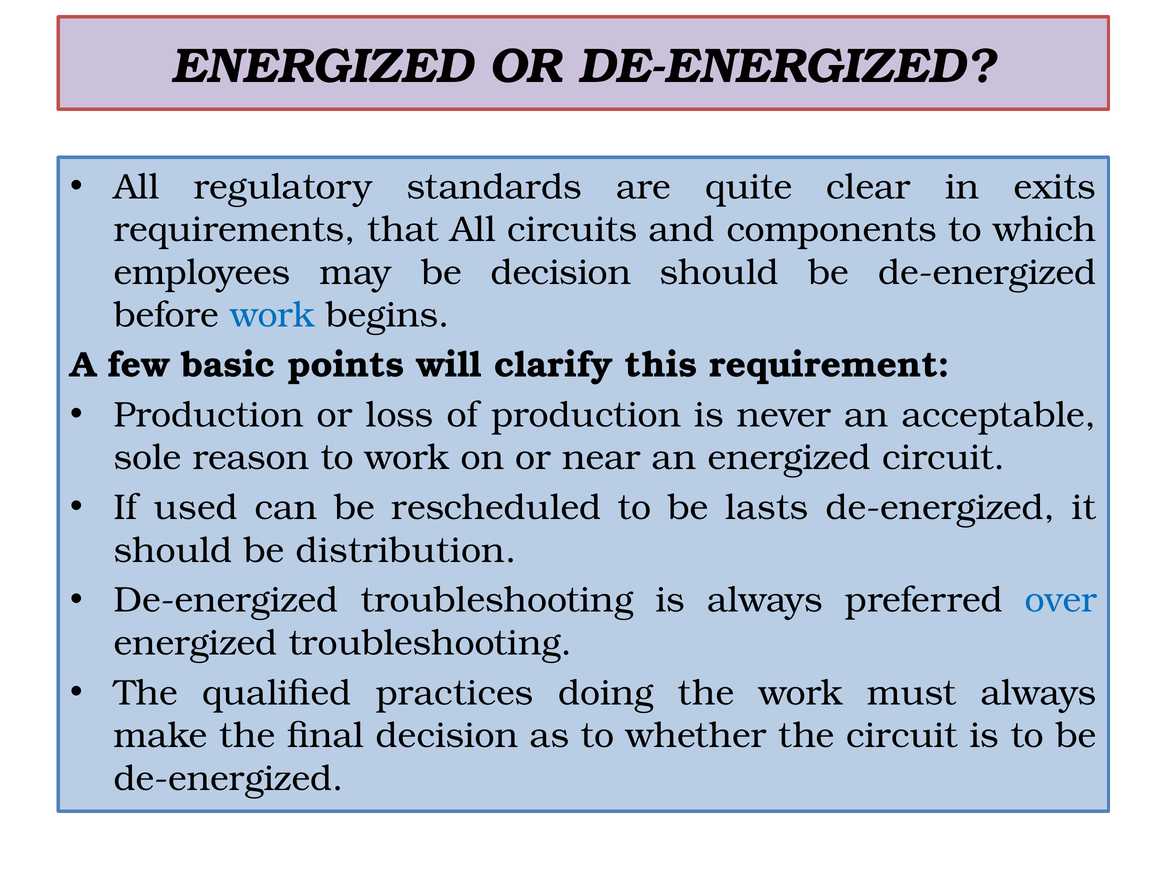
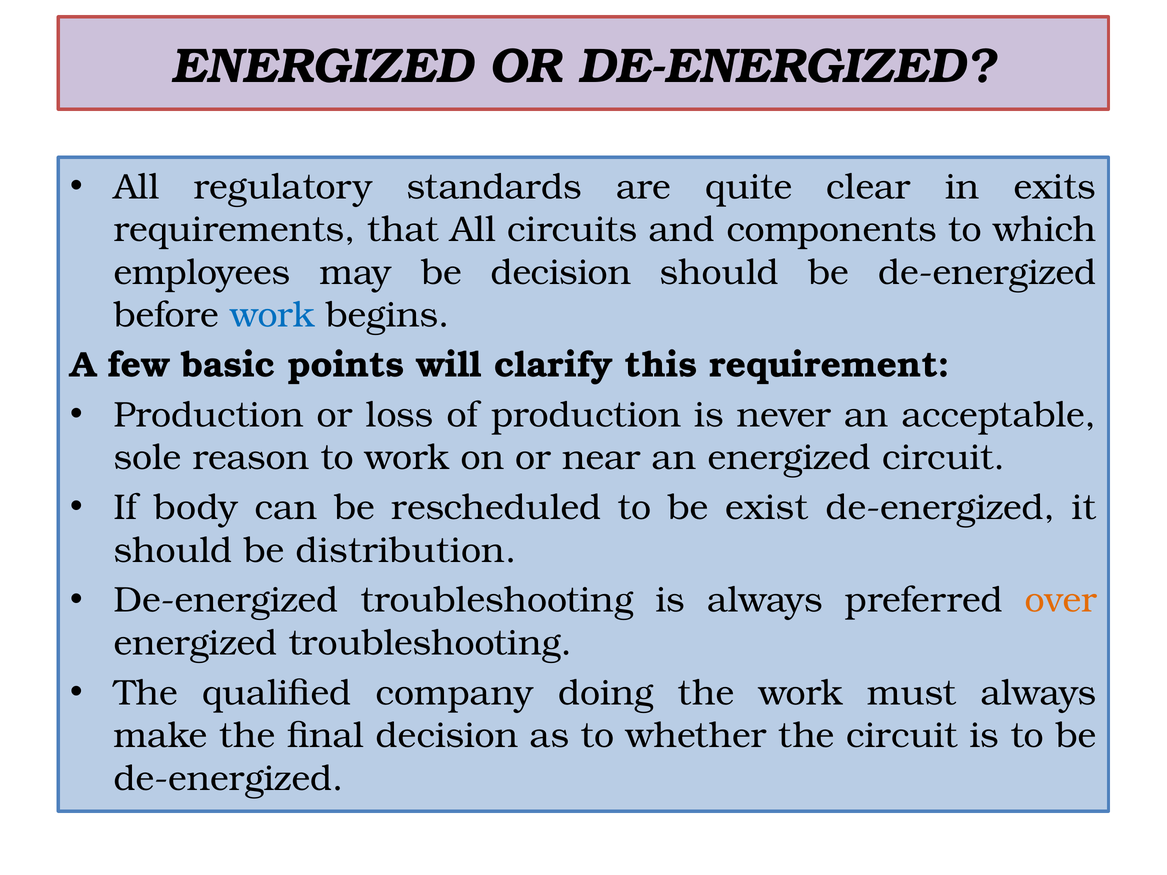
used: used -> body (196, 508)
lasts: lasts -> exist (767, 508)
over colour: blue -> orange (1061, 600)
practices: practices -> company (455, 693)
